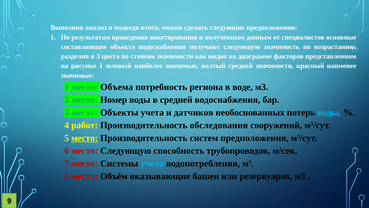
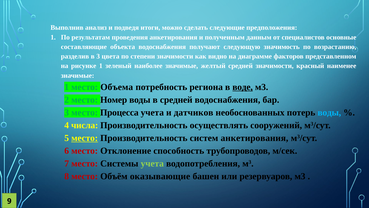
воде underline: none -> present (243, 87)
Объекты: Объекты -> Процесса (119, 112)
работ: работ -> числа (85, 125)
обследования: обследования -> осуществлять (219, 125)
систем предположения: предположения -> анкетирования (254, 138)
место Следующую: Следующую -> Отклонение (126, 150)
учета colour: light blue -> light green (152, 163)
